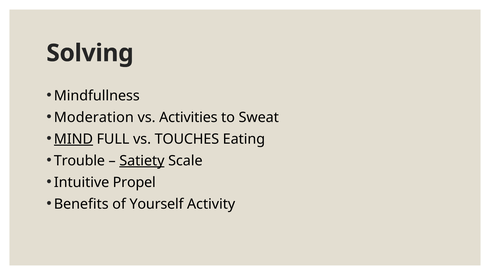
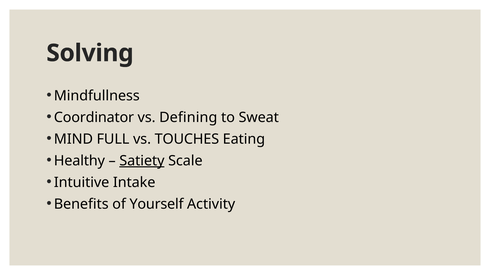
Moderation: Moderation -> Coordinator (94, 118)
Activities: Activities -> Defining (188, 118)
MIND underline: present -> none (73, 139)
Trouble: Trouble -> Healthy (79, 161)
Propel: Propel -> Intake (134, 183)
